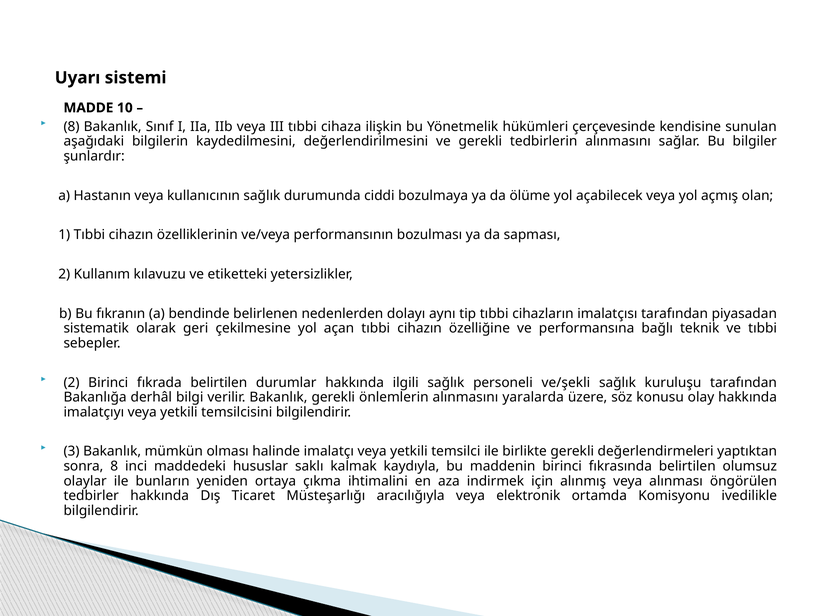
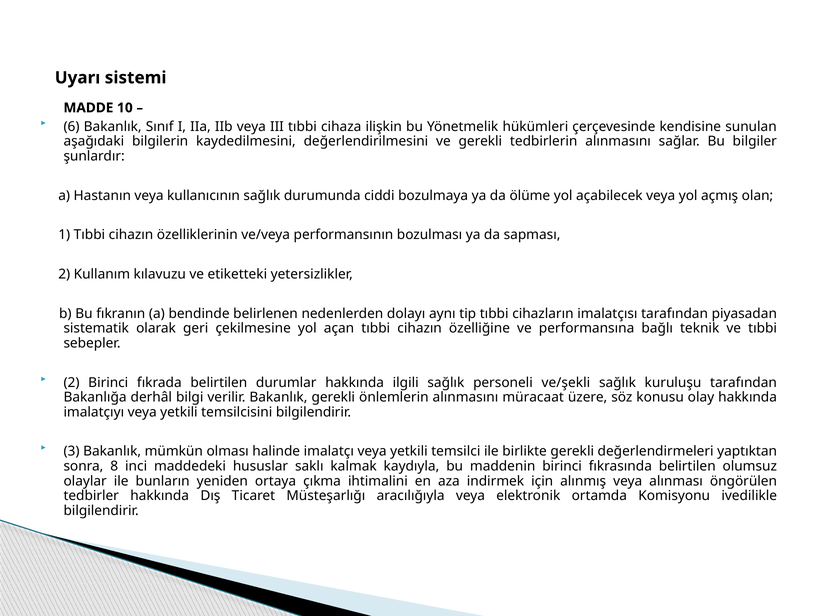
8: 8 -> 6 (72, 127)
yaralarda: yaralarda -> müracaat (533, 397)
